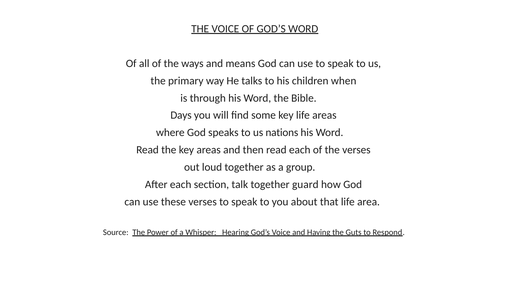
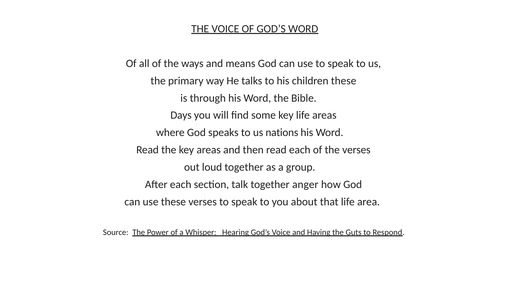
children when: when -> these (344, 81)
guard: guard -> anger (305, 184)
